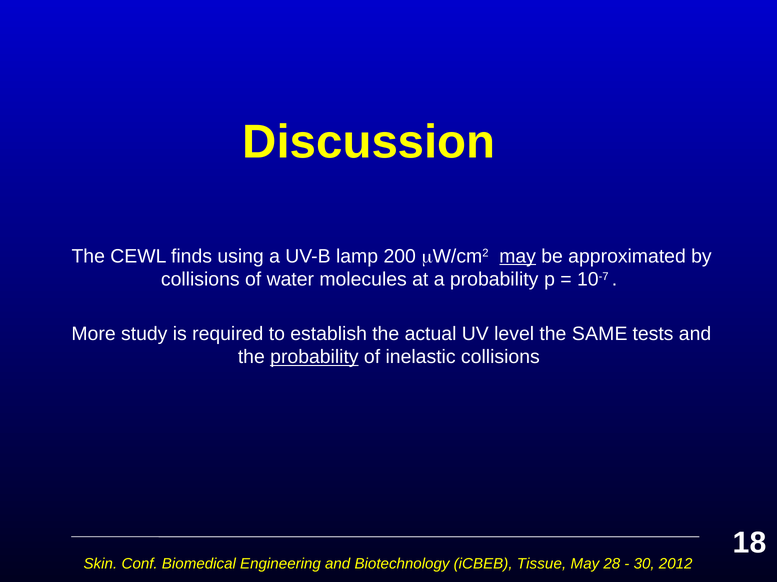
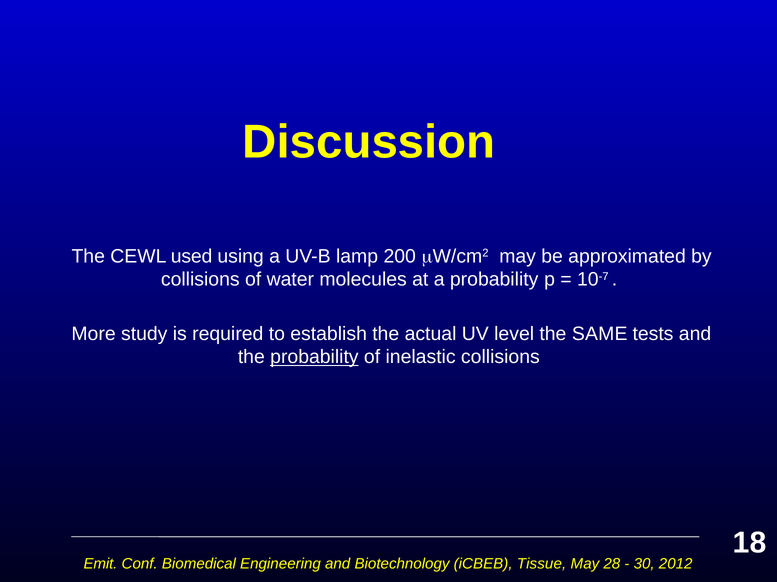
finds: finds -> used (192, 256)
may underline: present -> none (518, 256)
Skin: Skin -> Emit (100, 564)
